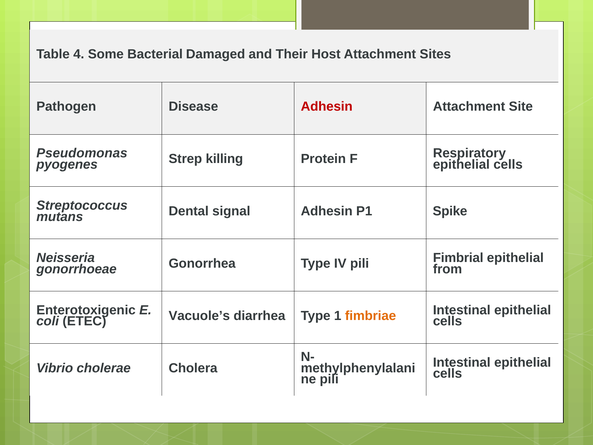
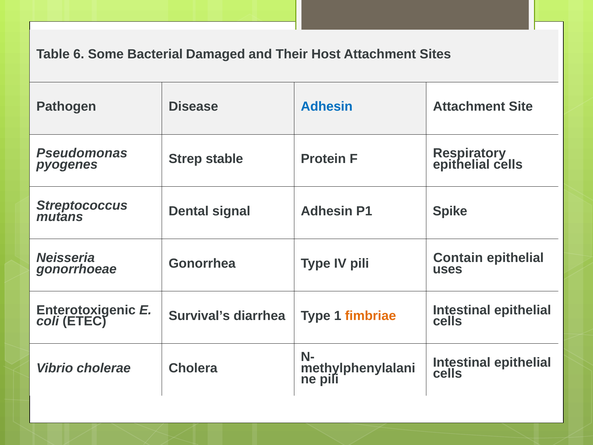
4: 4 -> 6 (79, 54)
Adhesin colour: red -> blue (327, 106)
killing: killing -> stable (224, 159)
Fimbrial: Fimbrial -> Contain (458, 258)
from: from -> uses (448, 269)
Vacuole’s: Vacuole’s -> Survival’s (199, 316)
